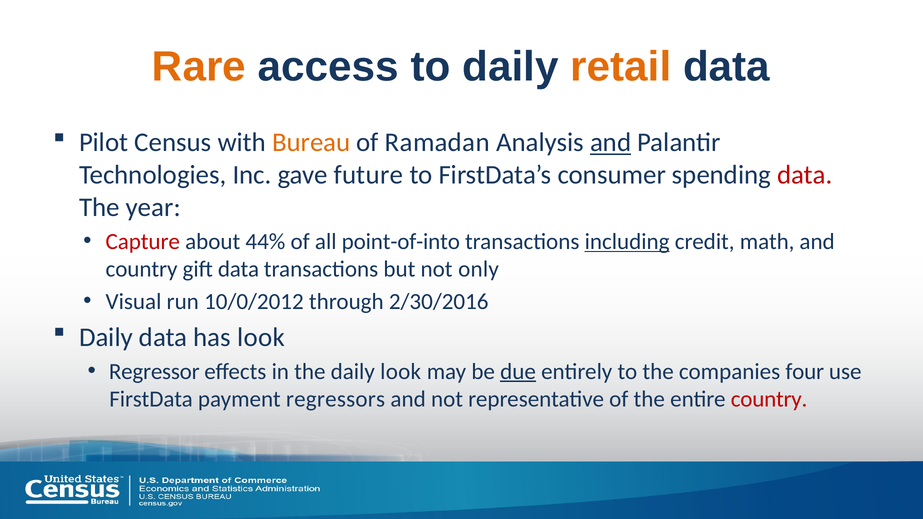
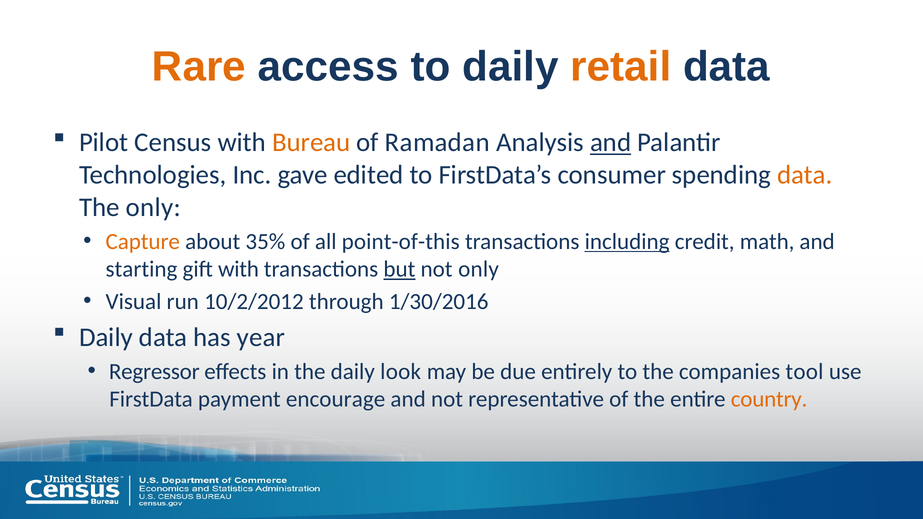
future: future -> edited (369, 175)
data colour: red -> orange (805, 175)
The year: year -> only (153, 207)
Capture colour: red -> orange (143, 242)
44%: 44% -> 35% (265, 242)
point-of-into: point-of-into -> point-of-this (401, 242)
country: country -> starting (141, 269)
gift data: data -> with (239, 269)
but underline: none -> present (399, 269)
10/0/2012: 10/0/2012 -> 10/2/2012 (254, 302)
2/30/2016: 2/30/2016 -> 1/30/2016 (439, 302)
has look: look -> year (261, 337)
due underline: present -> none (518, 372)
four: four -> tool (804, 372)
regressors: regressors -> encourage (336, 399)
country colour: red -> orange (769, 399)
